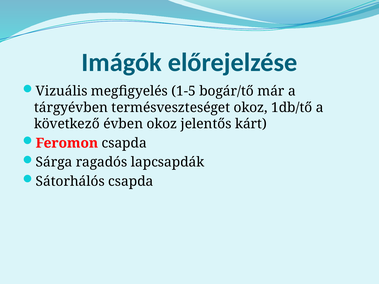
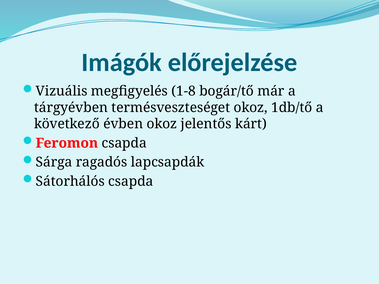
1-5: 1-5 -> 1-8 (184, 91)
